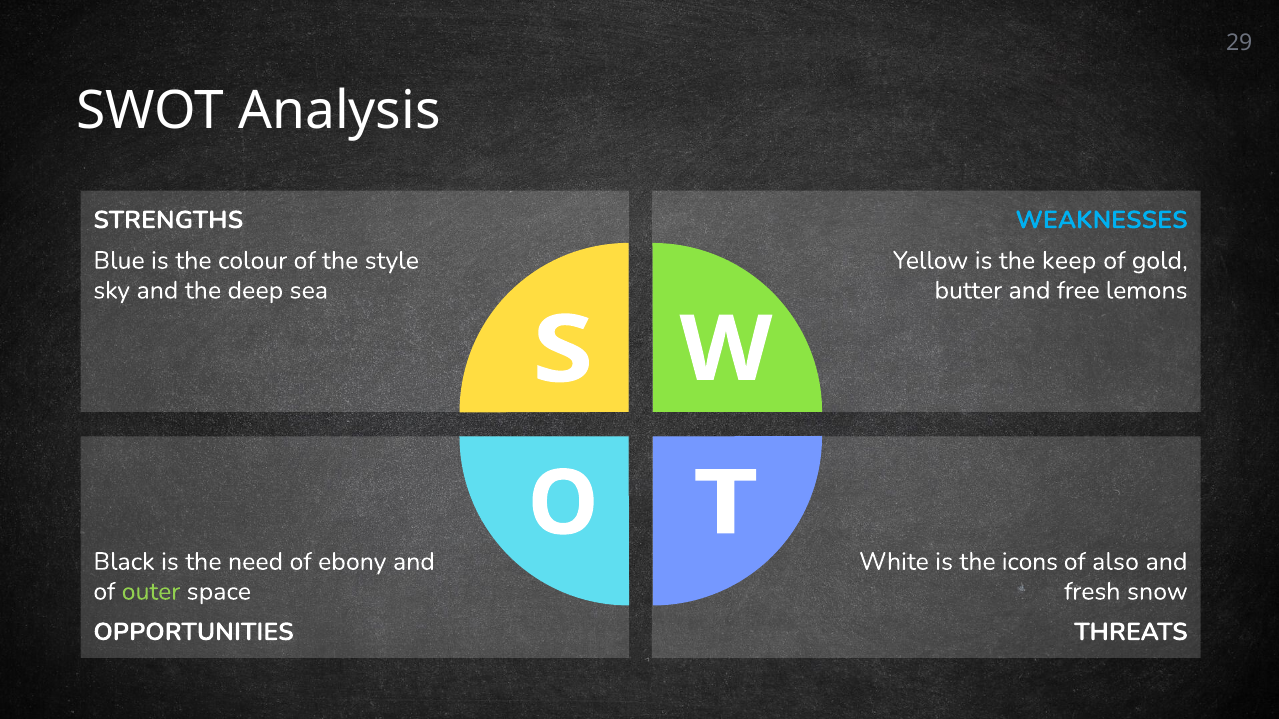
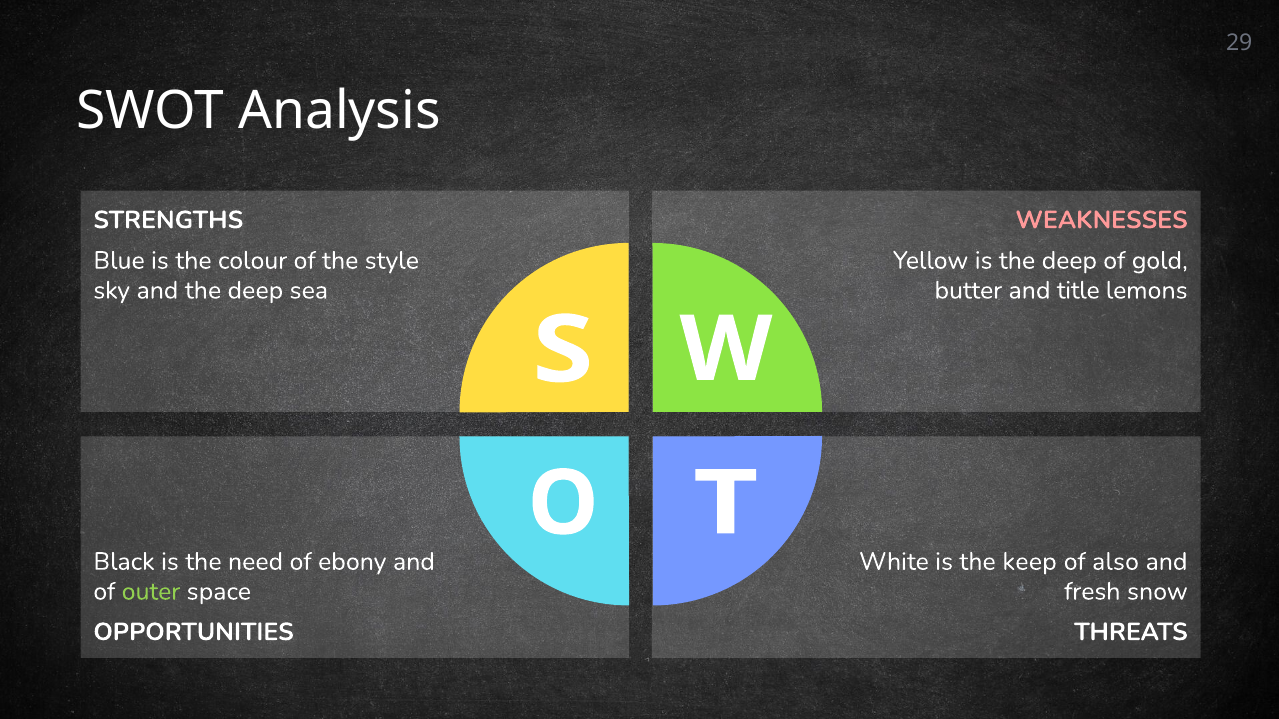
WEAKNESSES colour: light blue -> pink (1102, 220)
is the keep: keep -> deep (1069, 261)
free: free -> title (1078, 290)
icons: icons -> keep (1030, 562)
